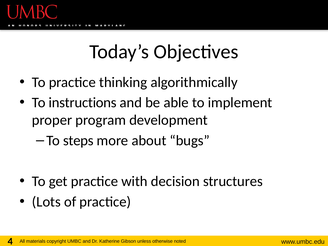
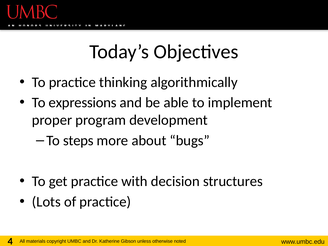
instructions: instructions -> expressions (83, 103)
